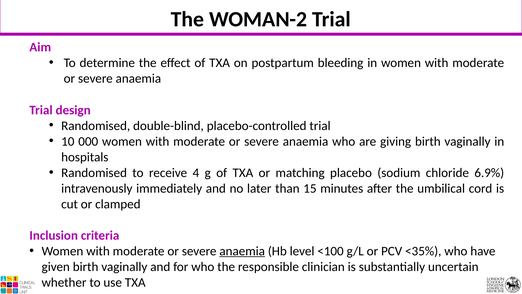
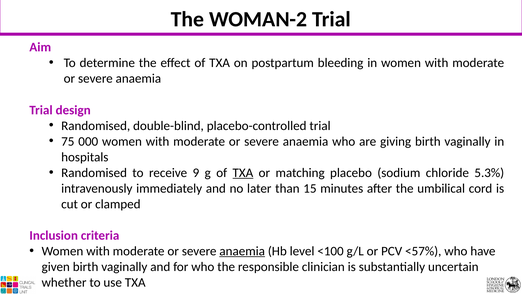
10: 10 -> 75 (68, 141)
4: 4 -> 9 (196, 173)
TXA underline: none -> present (243, 173)
6.9%: 6.9% -> 5.3% (489, 173)
<35%: <35% -> <57% (423, 251)
